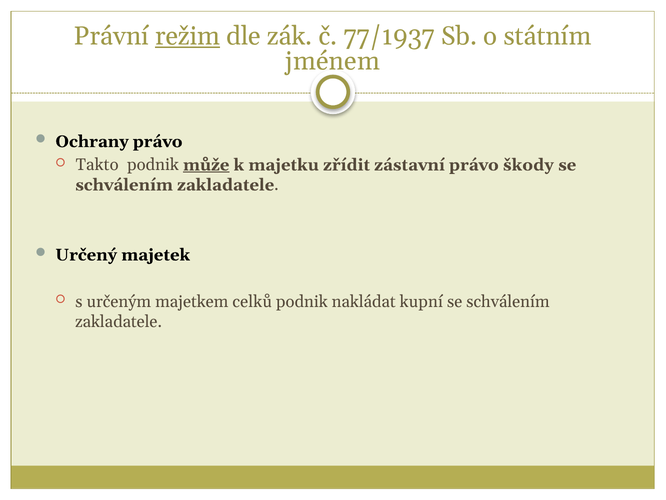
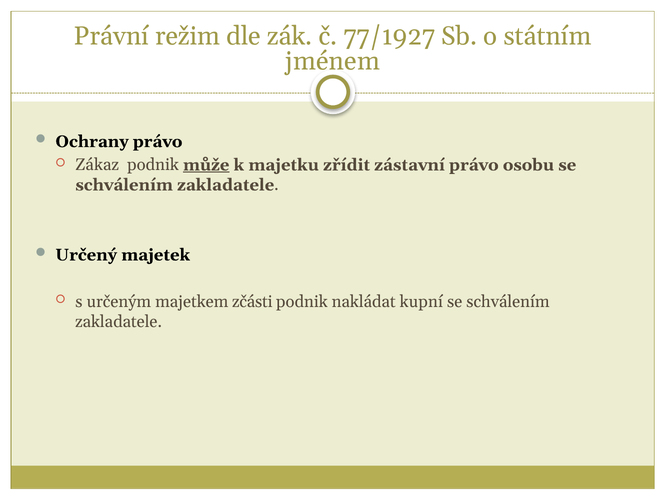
režim underline: present -> none (188, 36)
77/1937: 77/1937 -> 77/1927 (389, 36)
Takto: Takto -> Zákaz (97, 165)
škody: škody -> osobu (528, 165)
celků: celků -> zčásti (252, 301)
